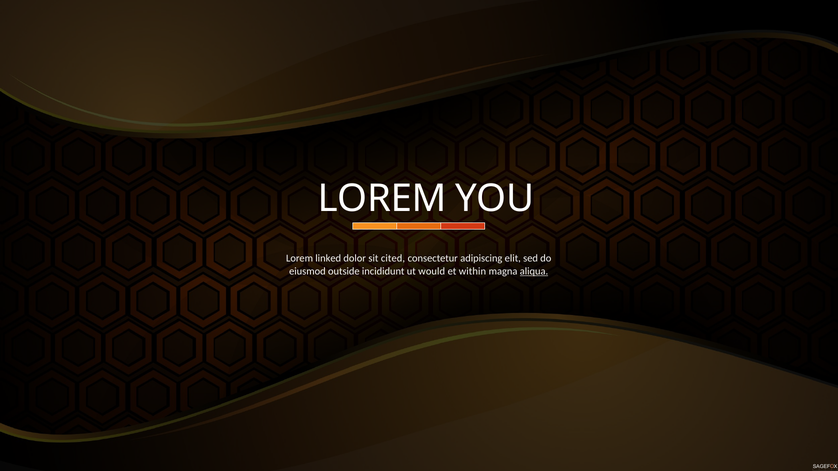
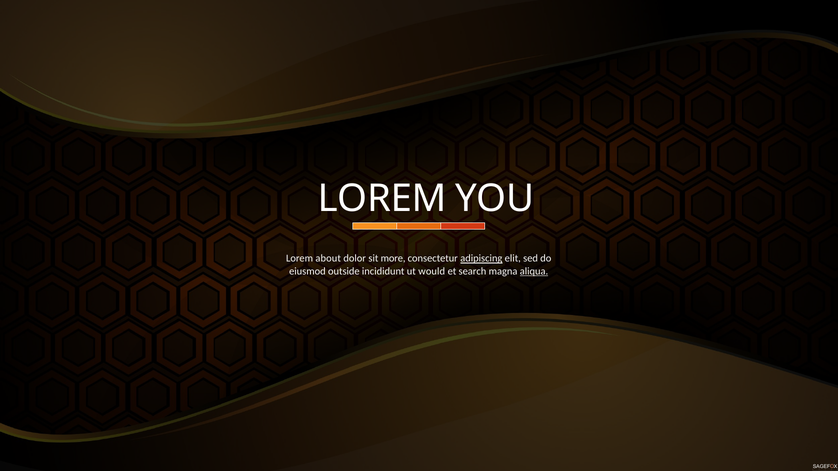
linked: linked -> about (328, 259)
cited: cited -> more (393, 259)
adipiscing underline: none -> present (481, 259)
within: within -> search (472, 271)
